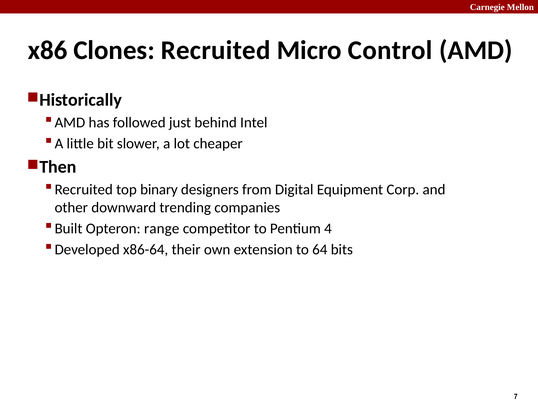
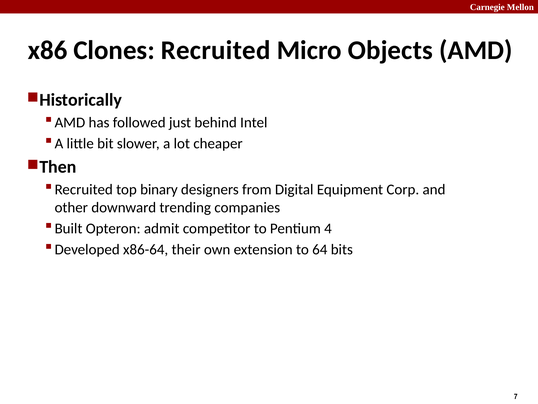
Control: Control -> Objects (390, 50)
range: range -> admit (162, 228)
